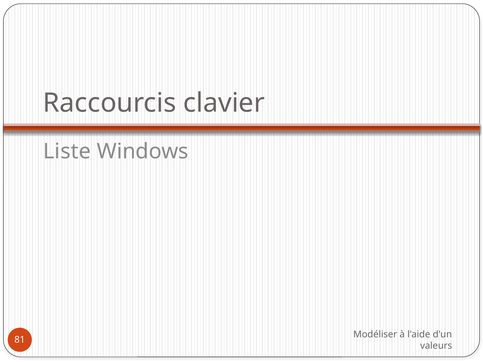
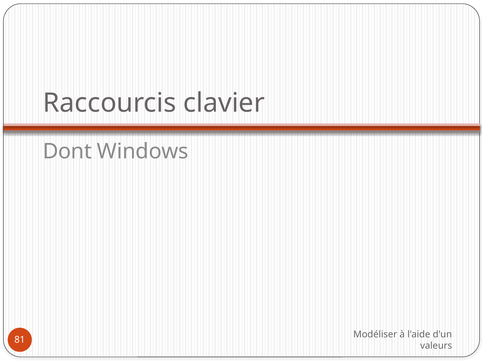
Liste: Liste -> Dont (67, 151)
